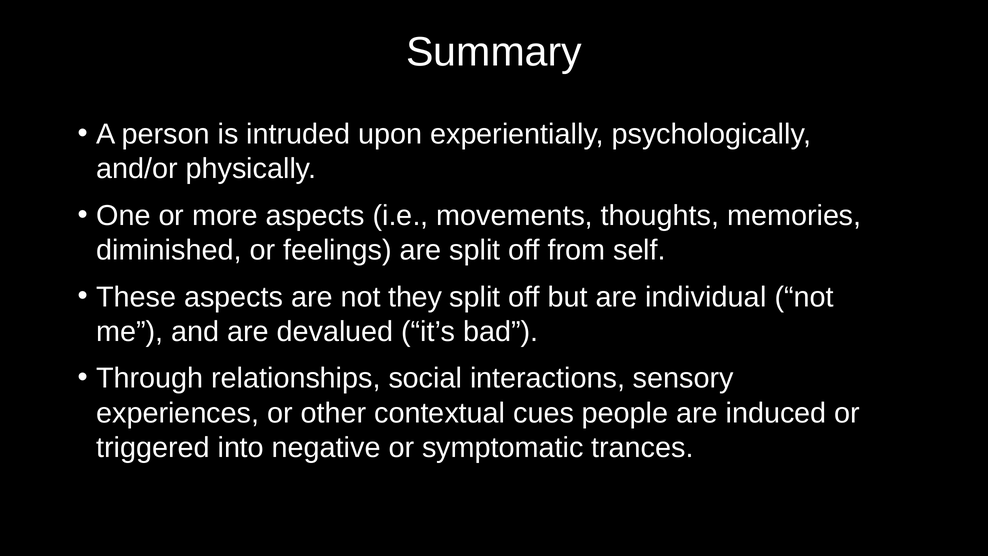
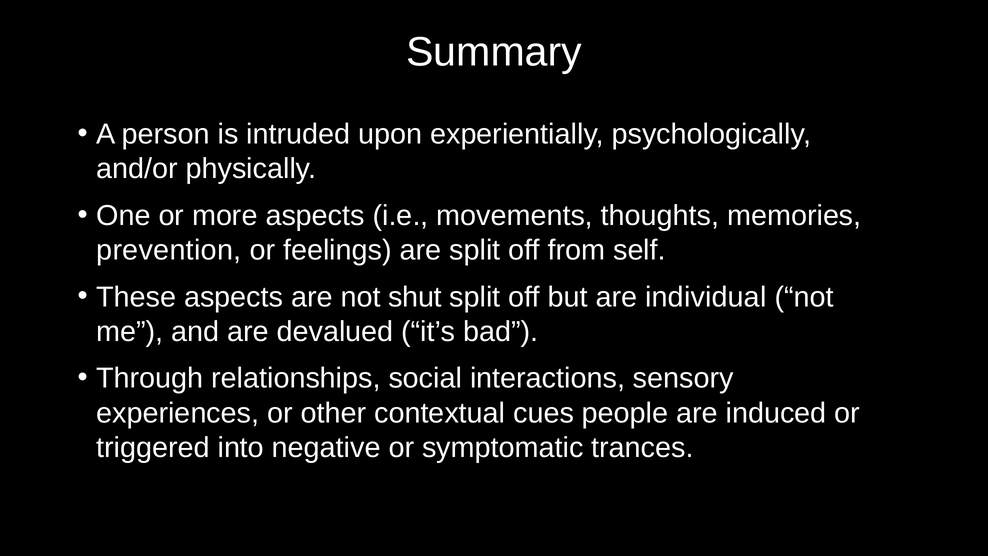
diminished: diminished -> prevention (169, 250)
they: they -> shut (415, 297)
